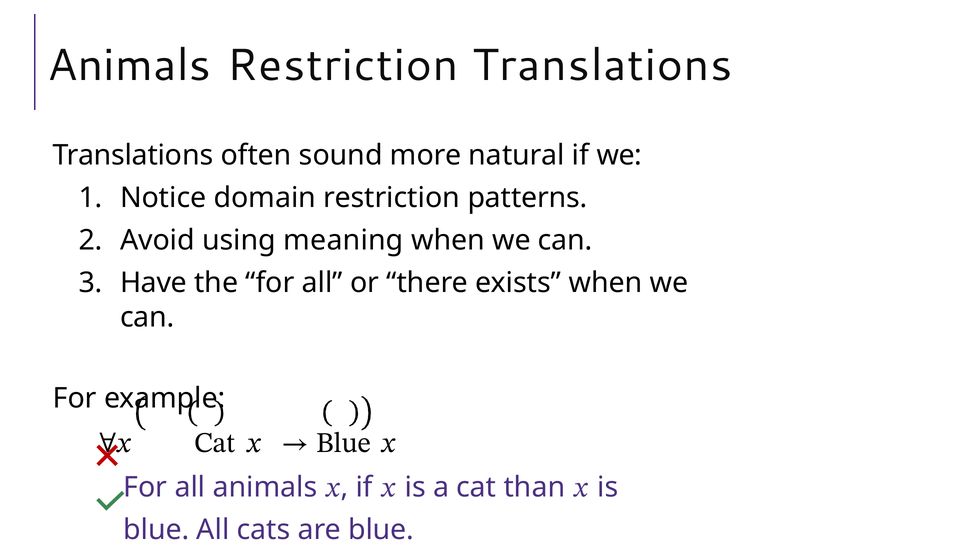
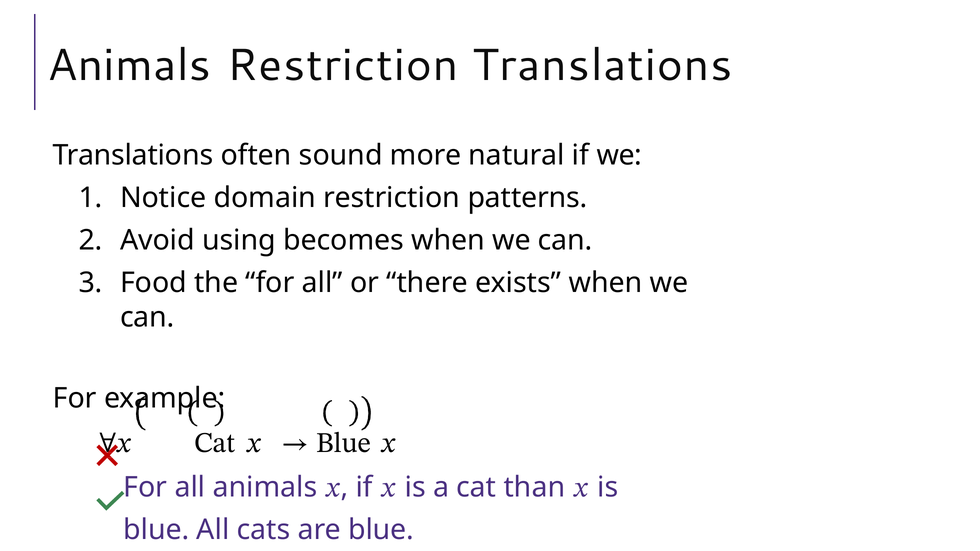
meaning: meaning -> becomes (344, 241)
Have: Have -> Food (153, 283)
